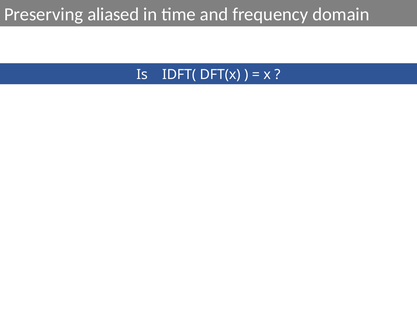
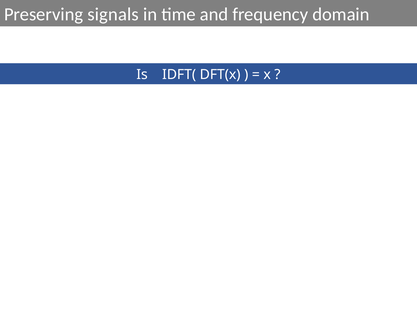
aliased: aliased -> signals (113, 14)
